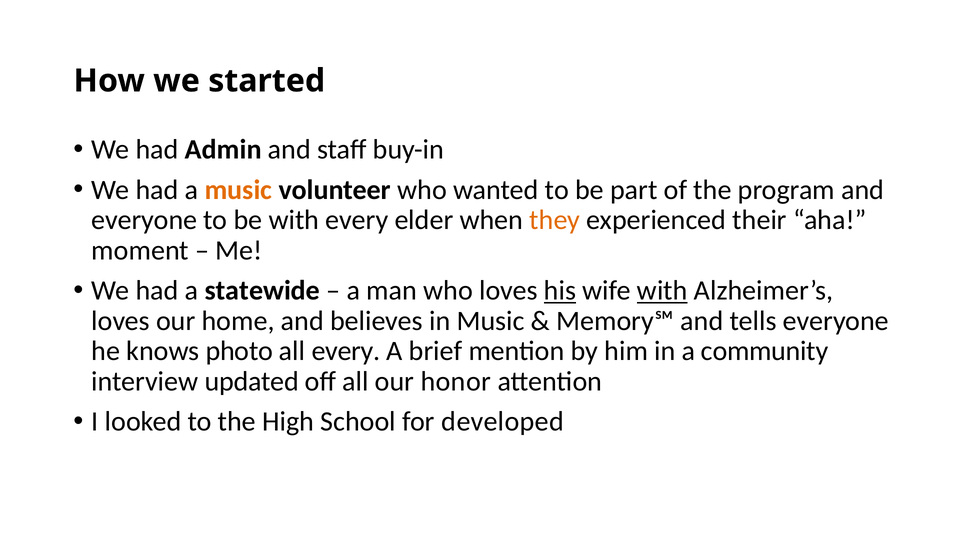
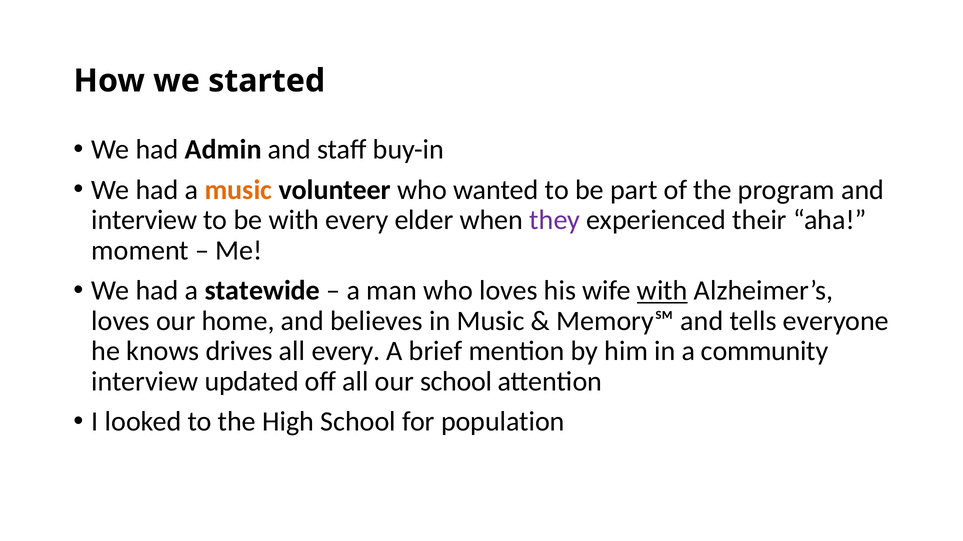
everyone: everyone -> interview (144, 220)
they colour: orange -> purple (555, 220)
his underline: present -> none (560, 291)
photo: photo -> drives (239, 352)
our honor: honor -> school (456, 382)
developed: developed -> population (503, 422)
